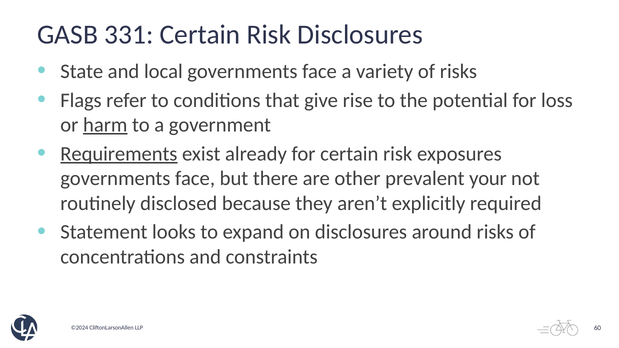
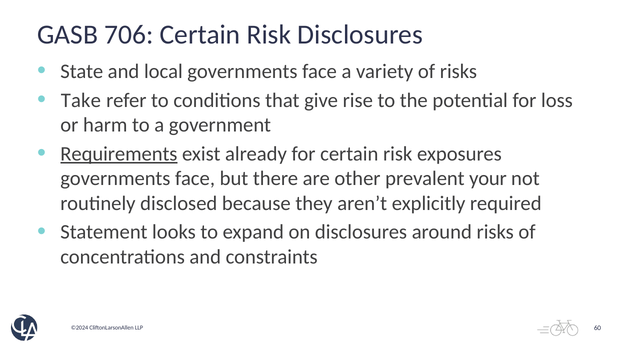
331: 331 -> 706 (129, 35)
Flags: Flags -> Take (81, 100)
harm underline: present -> none (105, 125)
